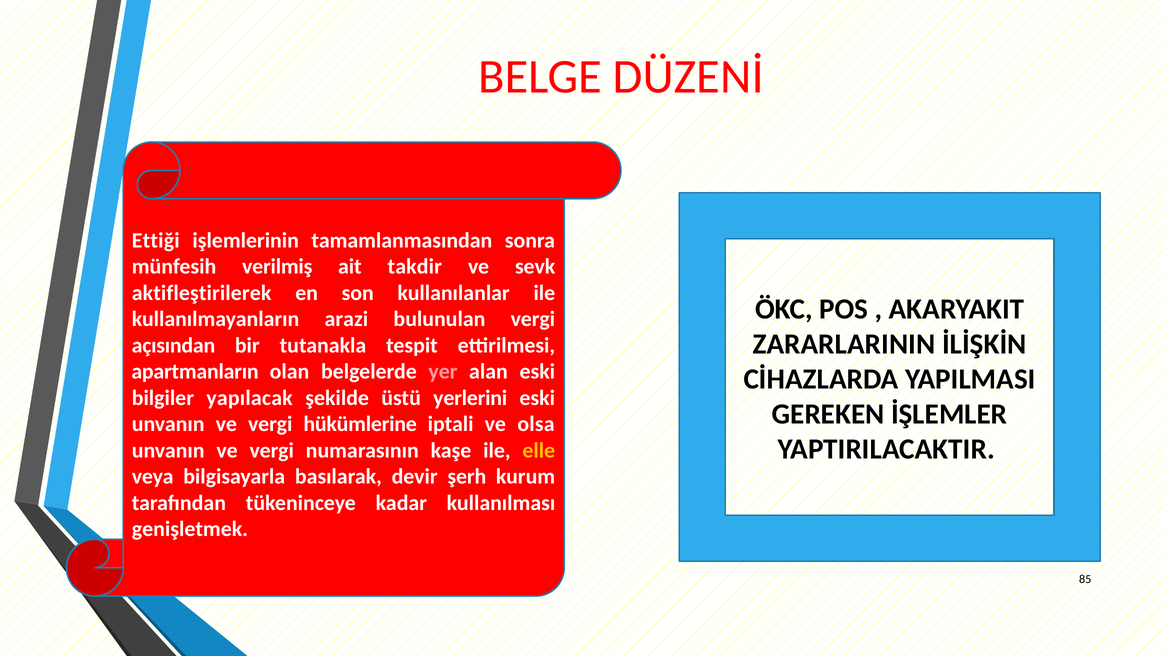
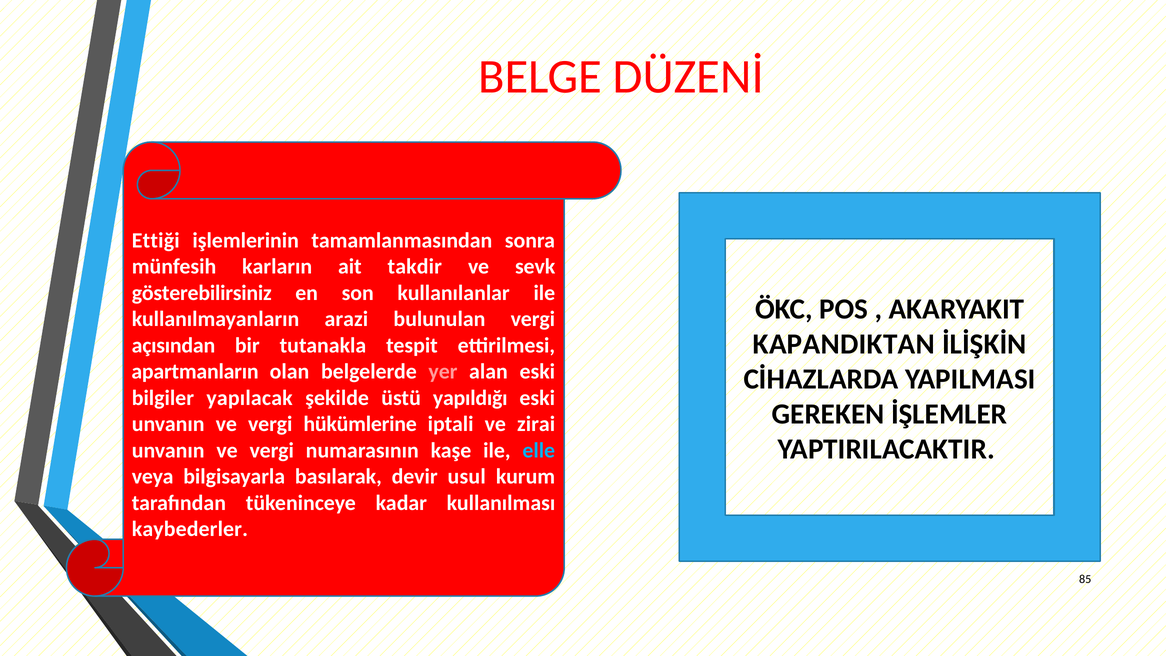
verilmiş: verilmiş -> karların (277, 267)
aktifleştirilerek: aktifleştirilerek -> gösterebilirsiniz (202, 293)
ZARARLARININ: ZARARLARININ -> KAPANDIKTAN (844, 344)
yerlerini: yerlerini -> yapıldığı (470, 398)
olsa: olsa -> zirai (536, 424)
elle colour: yellow -> light blue (539, 450)
şerh: şerh -> usul (467, 477)
genişletmek: genişletmek -> kaybederler (190, 529)
